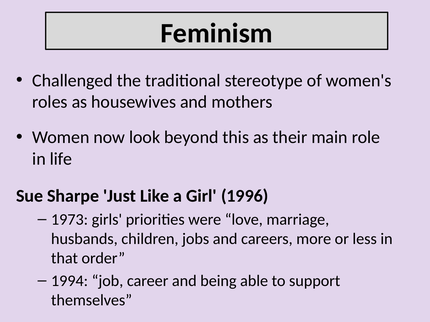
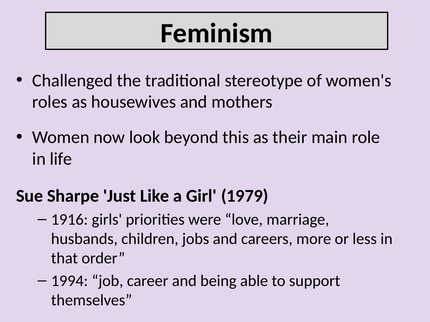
1996: 1996 -> 1979 (245, 196)
1973: 1973 -> 1916 (70, 220)
